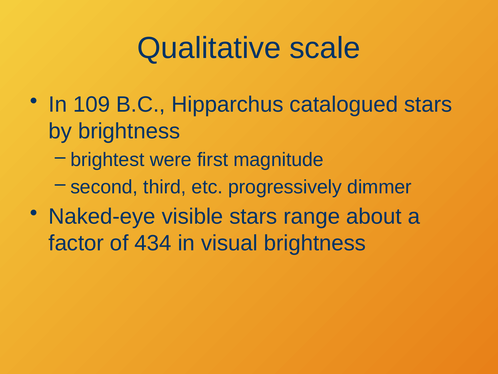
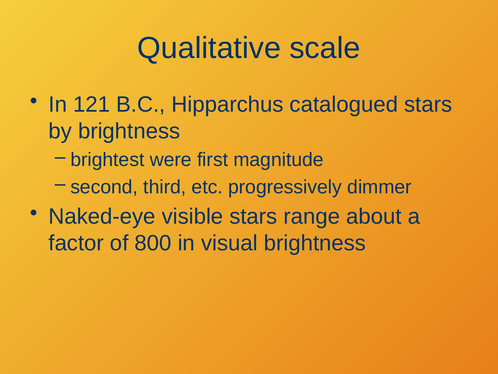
109: 109 -> 121 (92, 104)
434: 434 -> 800 (153, 243)
